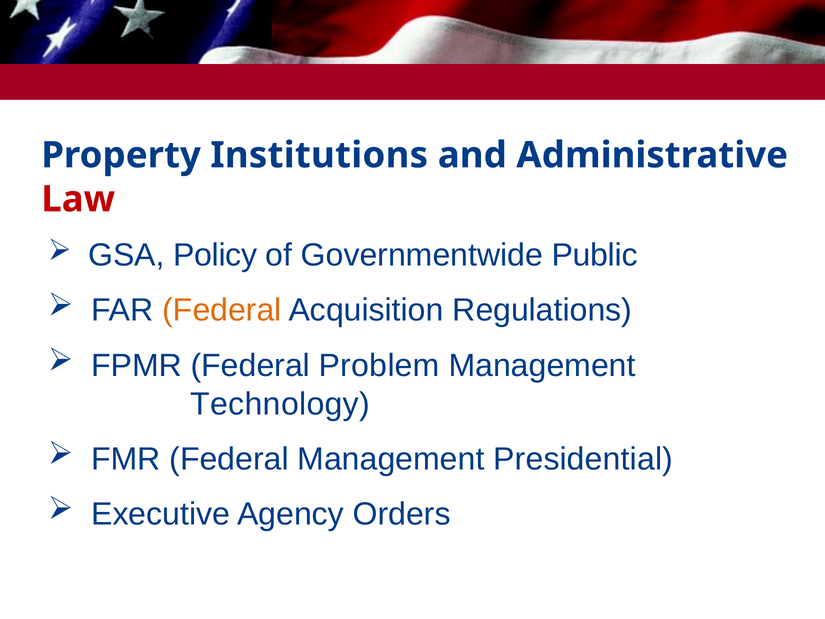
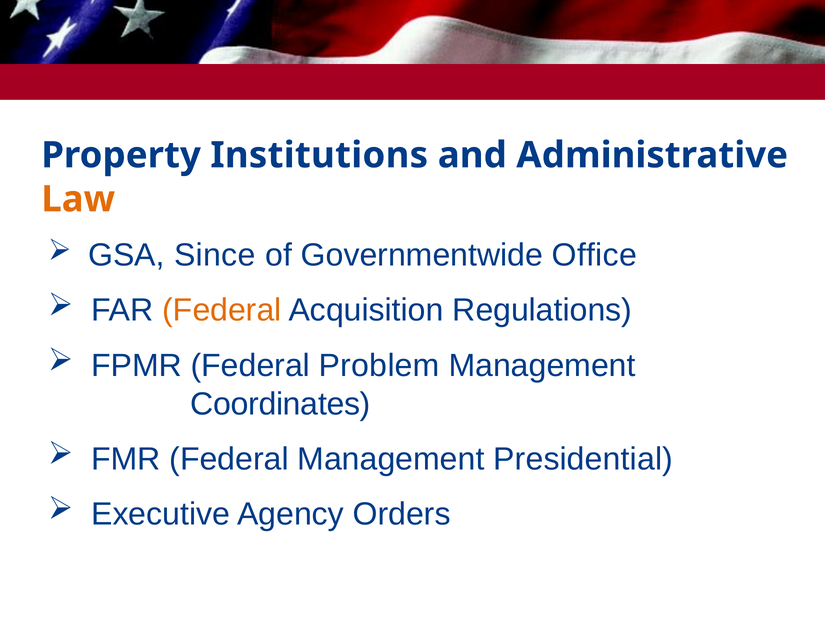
Law colour: red -> orange (78, 199)
Policy: Policy -> Since (215, 255)
Public: Public -> Office (594, 255)
Technology: Technology -> Coordinates (280, 404)
